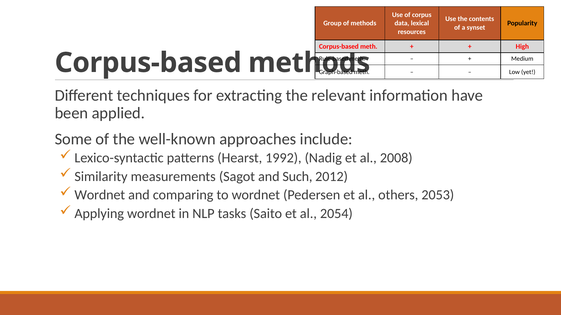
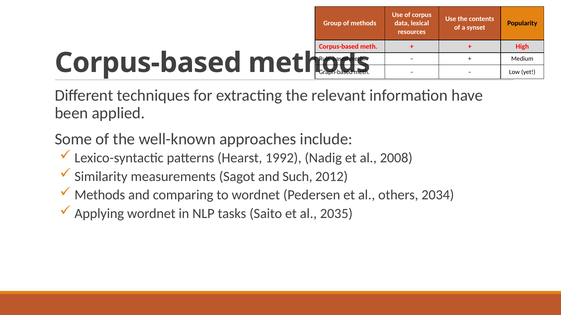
Wordnet: Wordnet -> Methods (100, 195)
2053: 2053 -> 2034 (438, 195)
2054: 2054 -> 2035 (336, 214)
